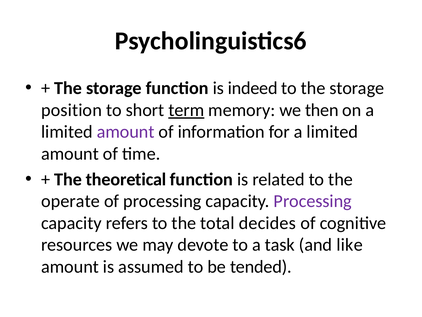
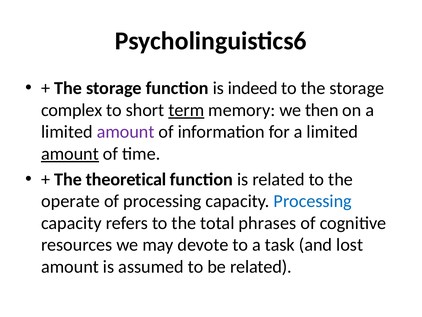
position: position -> complex (72, 110)
amount underline: none -> present (70, 154)
Processing colour: purple -> blue (313, 201)
decides: decides -> phrases (267, 223)
like: like -> lost (350, 245)
be tended: tended -> related (261, 266)
